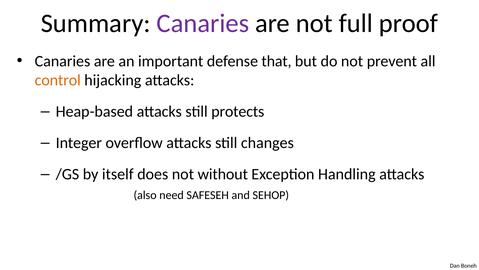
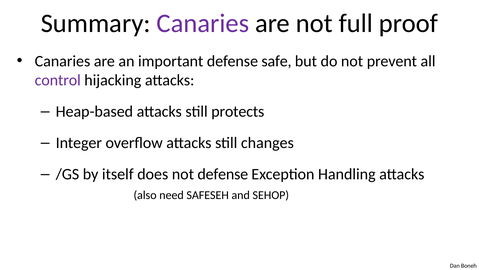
that: that -> safe (277, 61)
control colour: orange -> purple (58, 80)
not without: without -> defense (223, 174)
